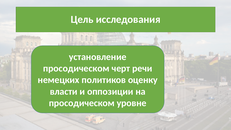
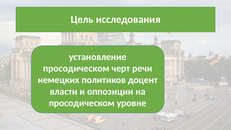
оценку: оценку -> доцент (143, 80)
